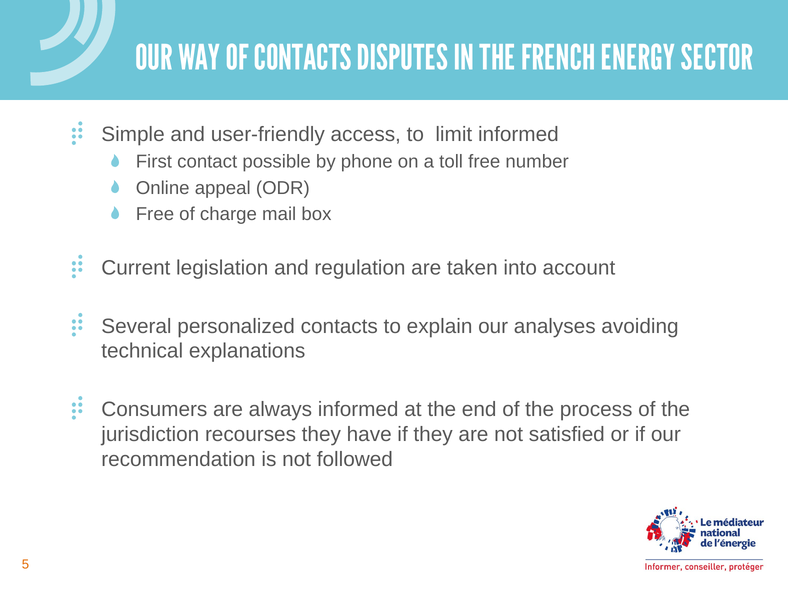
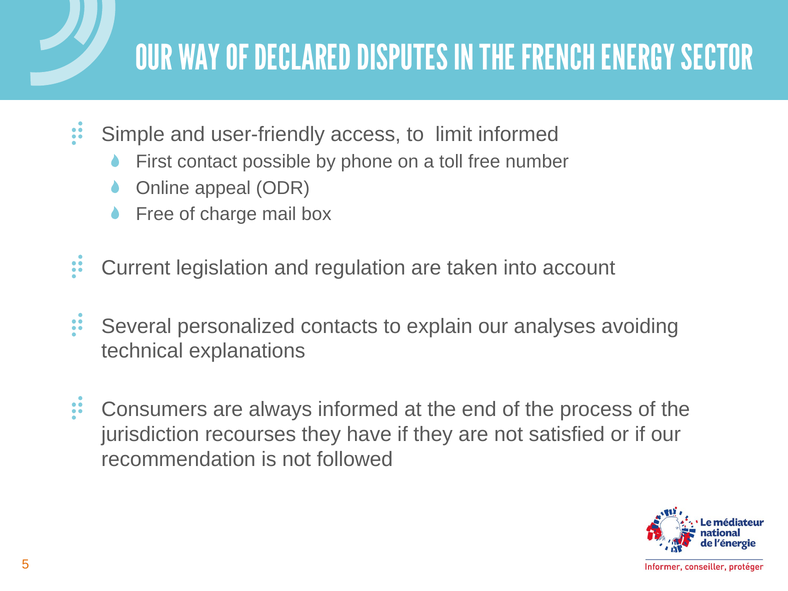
OF CONTACTS: CONTACTS -> DECLARED (303, 58)
